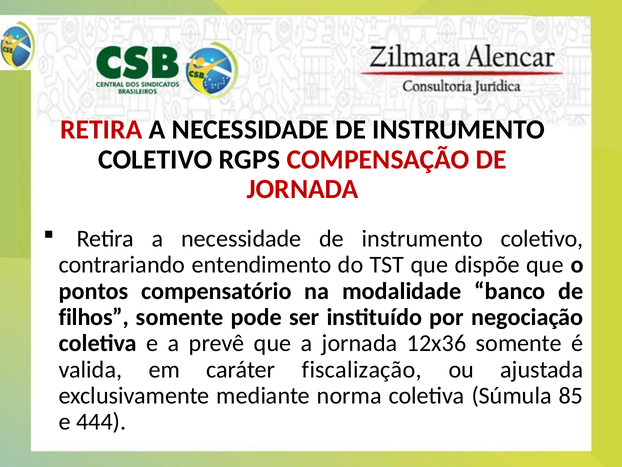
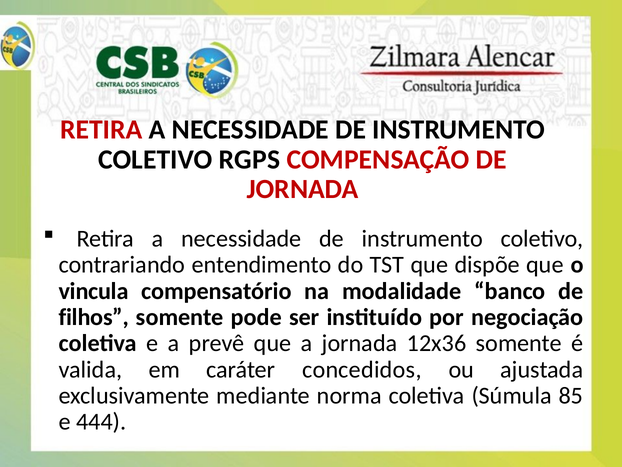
pontos: pontos -> vincula (94, 291)
fiscalização: fiscalização -> concedidos (362, 369)
